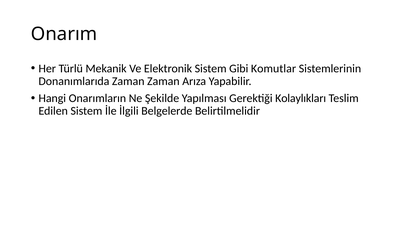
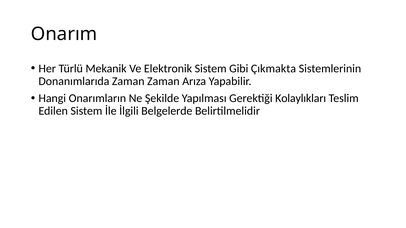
Komutlar: Komutlar -> Çıkmakta (274, 69)
